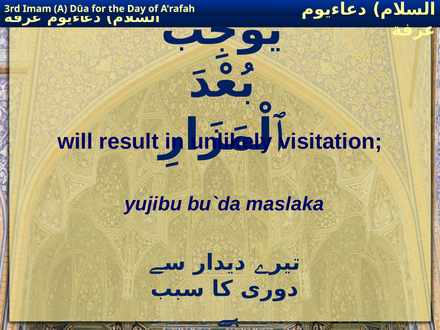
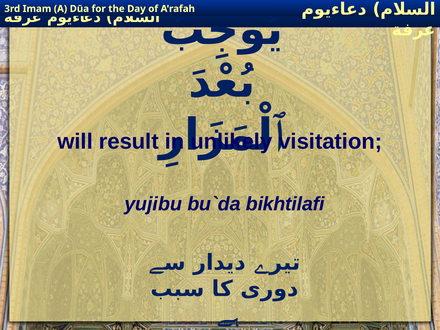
maslaka: maslaka -> bikhtilafi (285, 204)
